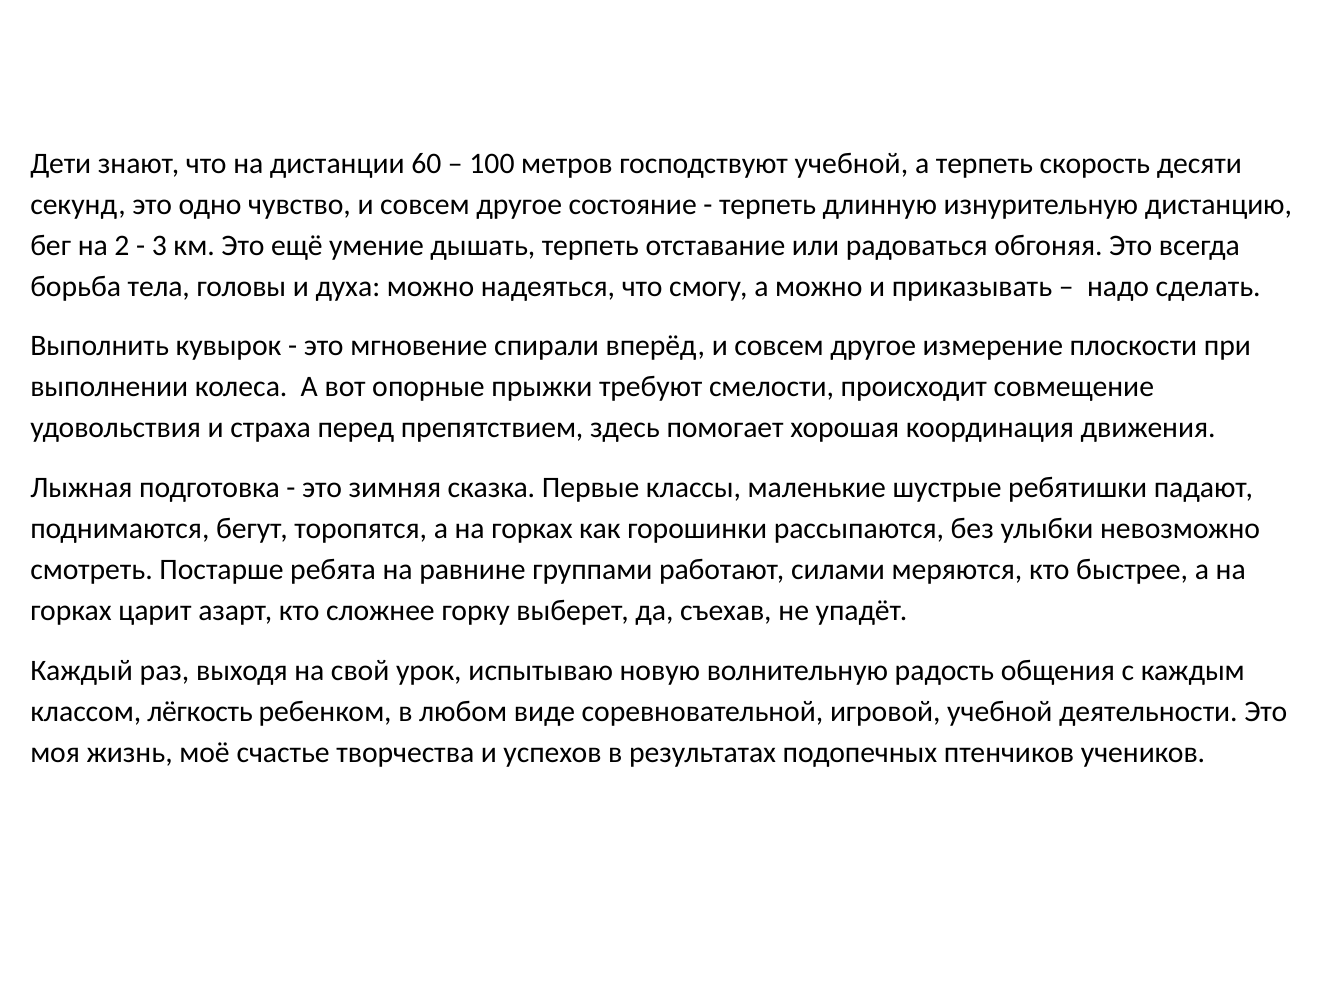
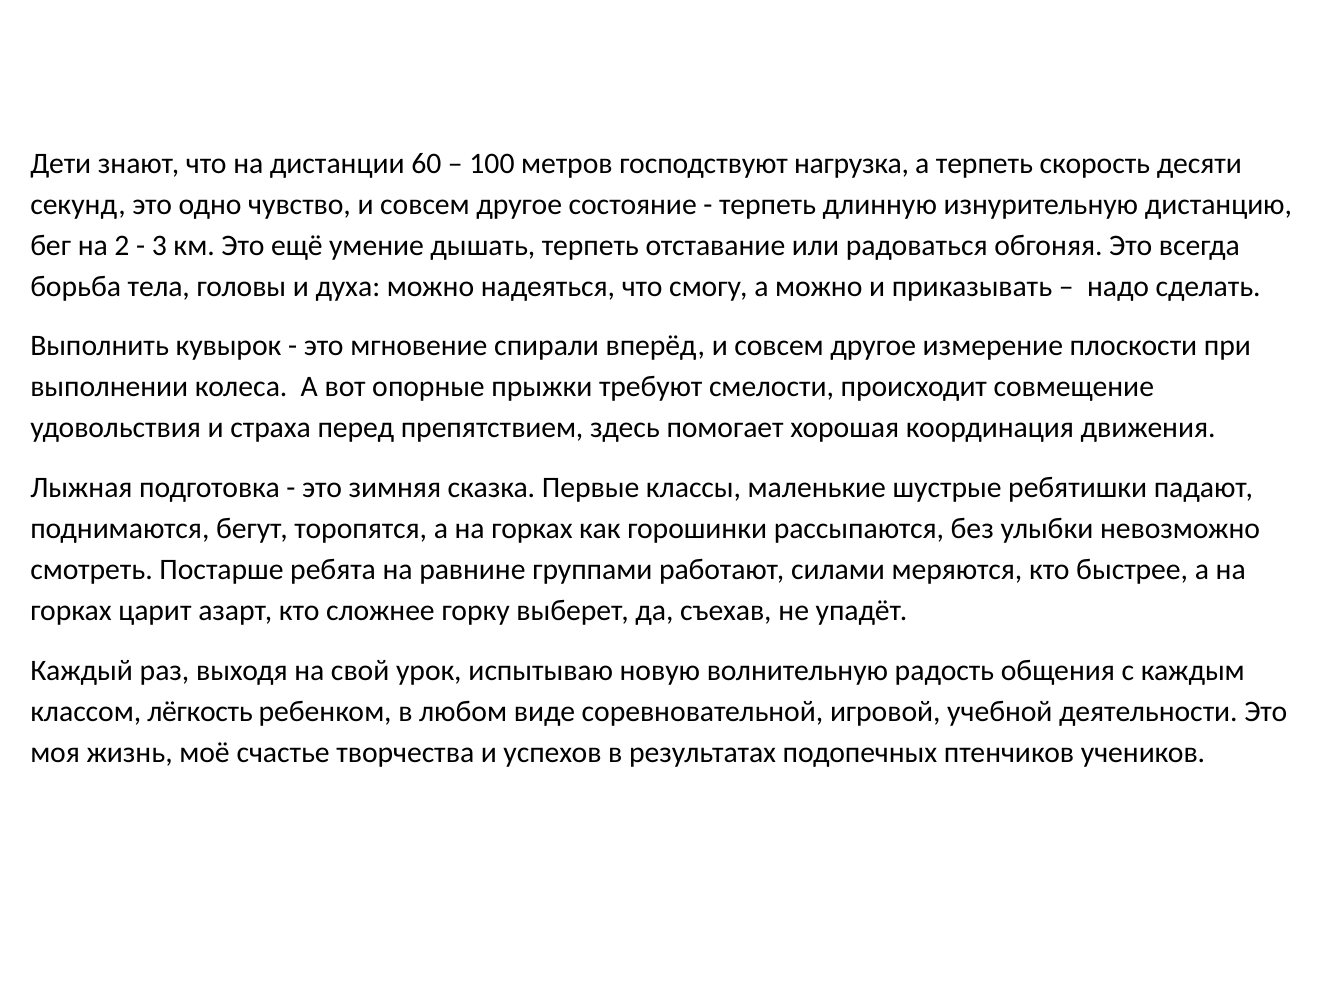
господствуют учебной: учебной -> нагрузка (852, 163)
